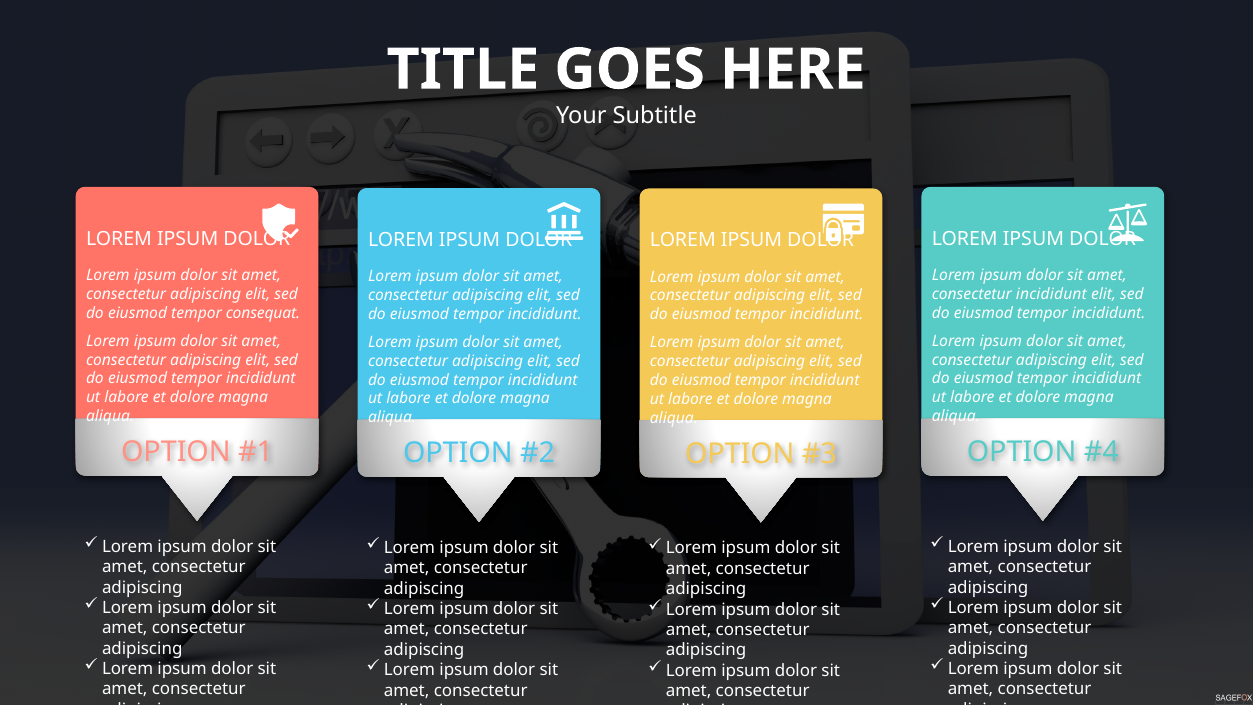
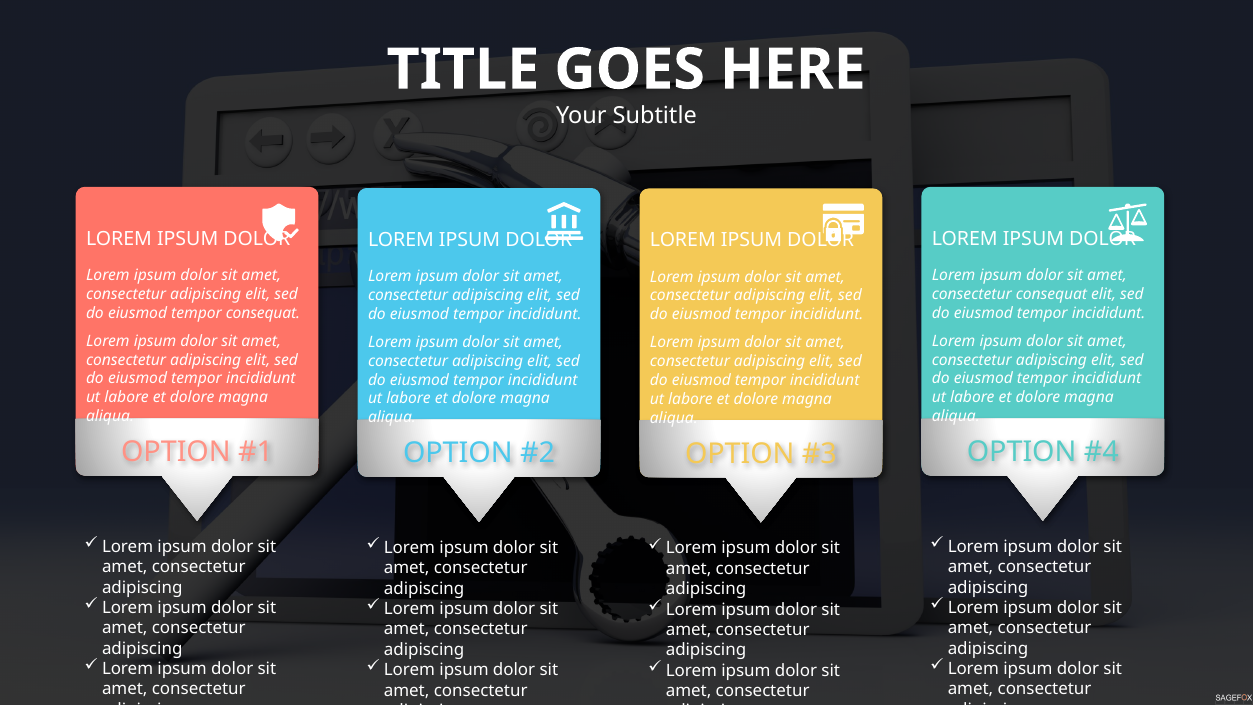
consectetur incididunt: incididunt -> consequat (1051, 294)
